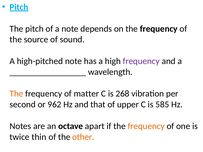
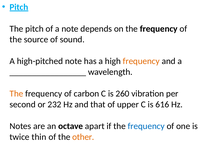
frequency colour: purple -> orange (141, 61)
matter: matter -> carbon (86, 94)
268: 268 -> 260 (123, 94)
962: 962 -> 232 (54, 105)
585: 585 -> 616 (162, 105)
frequency colour: orange -> blue (146, 126)
